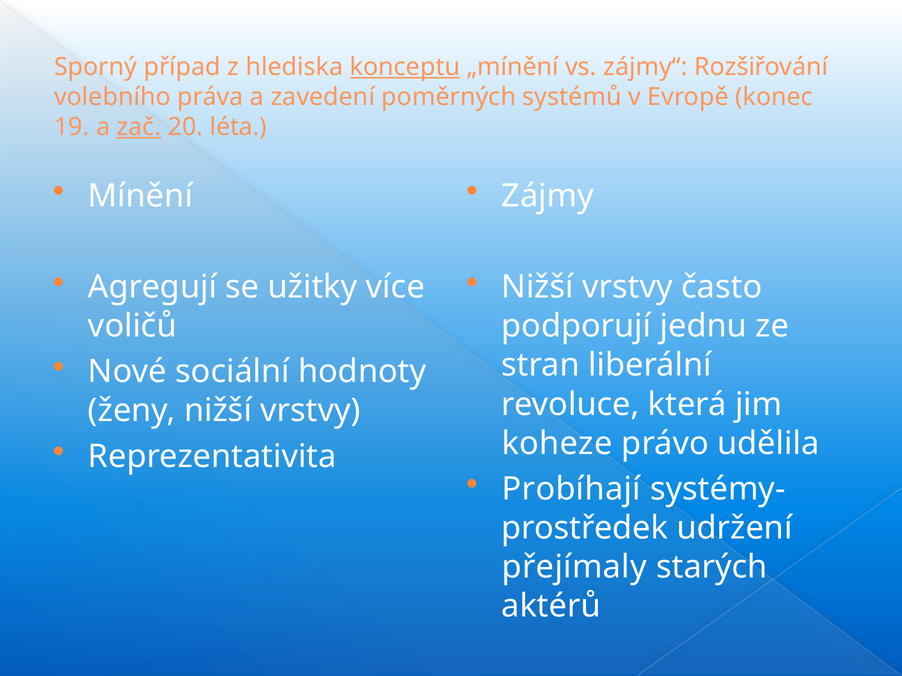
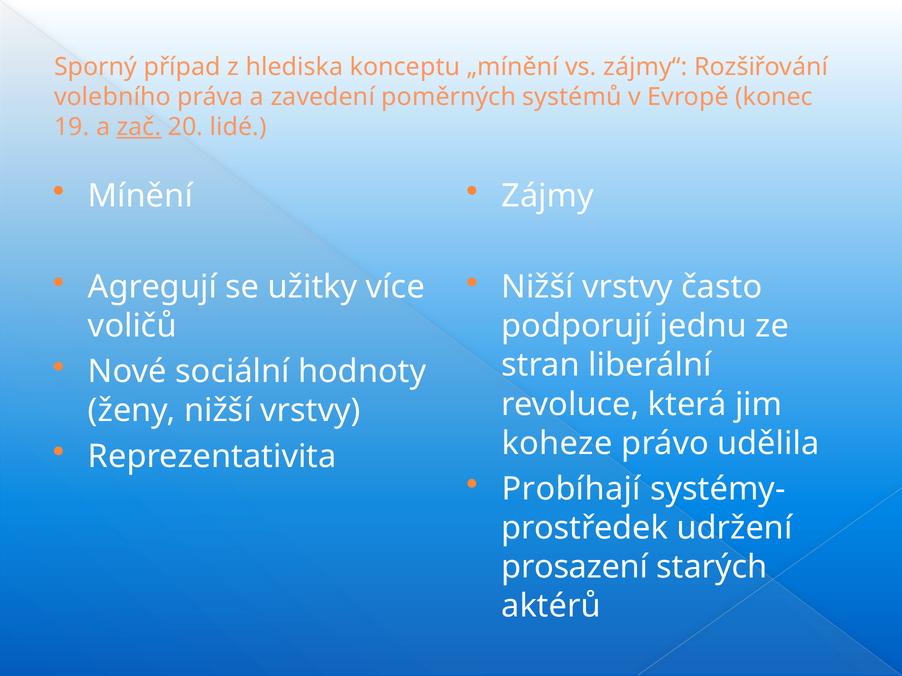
konceptu underline: present -> none (405, 67)
léta: léta -> lidé (238, 127)
přejímaly: přejímaly -> prosazení (575, 567)
